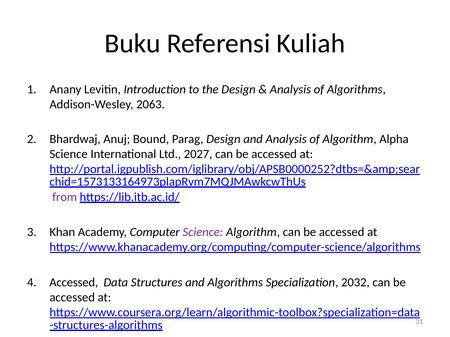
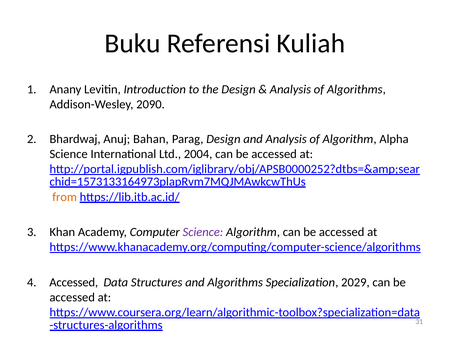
2063: 2063 -> 2090 (151, 104)
Bound: Bound -> Bahan (151, 139)
2027: 2027 -> 2004 (198, 154)
from colour: purple -> orange (65, 197)
2032: 2032 -> 2029 (355, 283)
